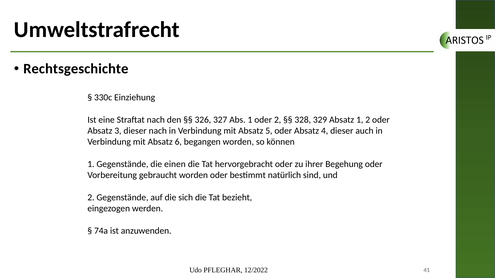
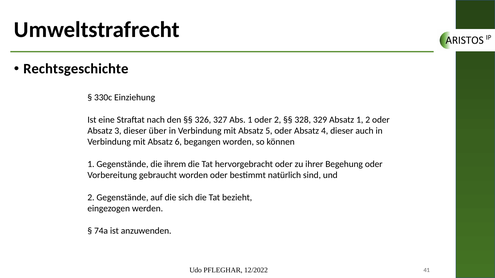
dieser nach: nach -> über (158, 131)
einen: einen -> ihrem (175, 164)
